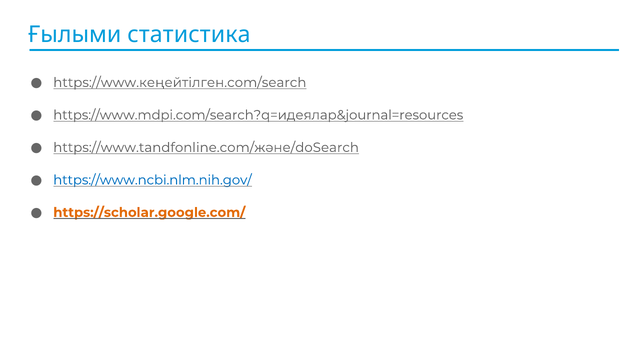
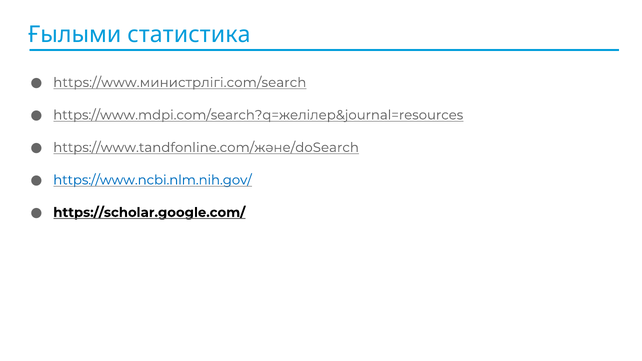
https://www.кеңейтілген.com/search: https://www.кеңейтілген.com/search -> https://www.министрлігі.com/search (180, 83)
https://www.mdpi.com/search?q=идеялар&journal=resources: https://www.mdpi.com/search?q=идеялар&journal=resources -> https://www.mdpi.com/search?q=желілер&journal=resources (258, 115)
https://scholar.google.com/ colour: orange -> black (149, 213)
